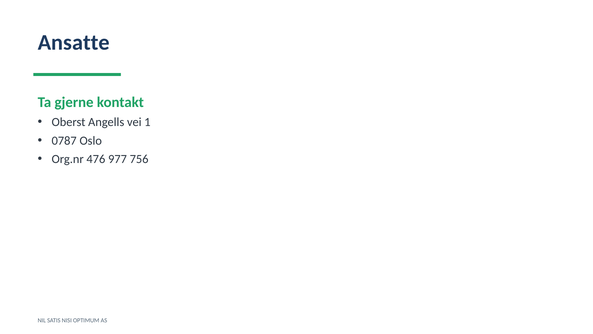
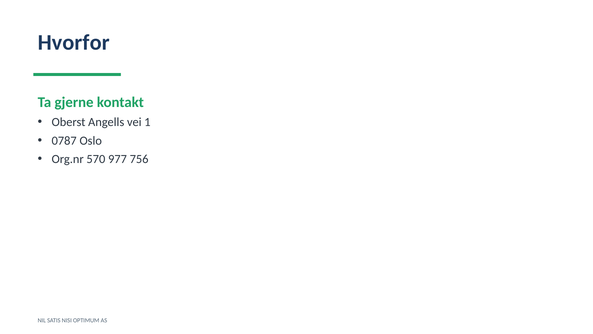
Ansatte: Ansatte -> Hvorfor (74, 42)
476: 476 -> 570 (96, 159)
